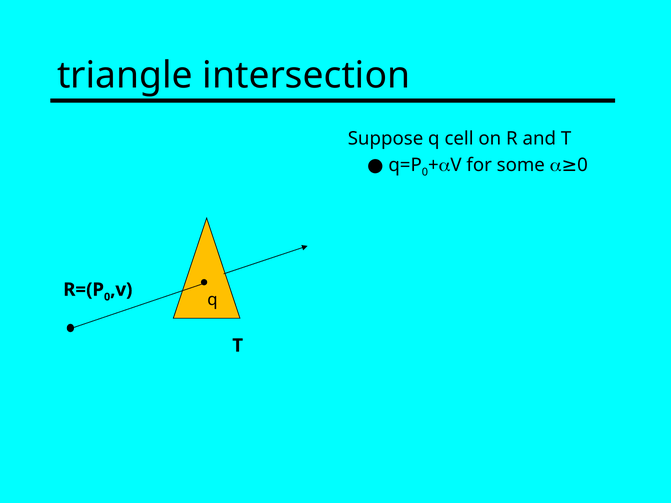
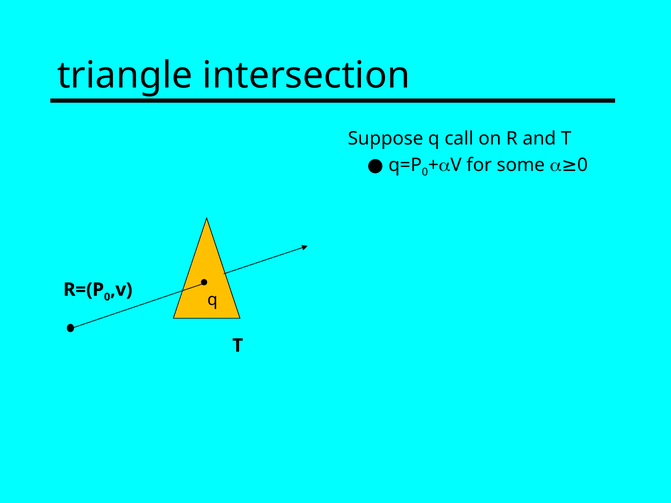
cell: cell -> call (459, 139)
